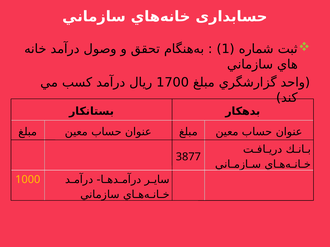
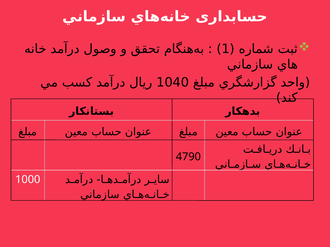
1700: 1700 -> 1040 (173, 82)
3877: 3877 -> 4790 (188, 157)
1000 colour: yellow -> white (28, 180)
